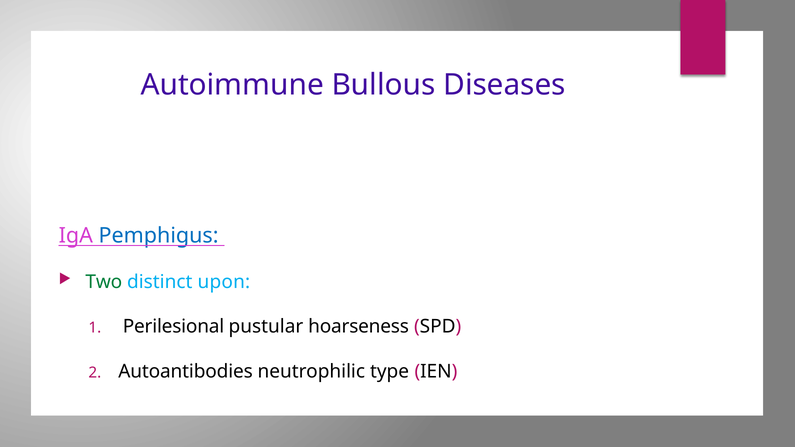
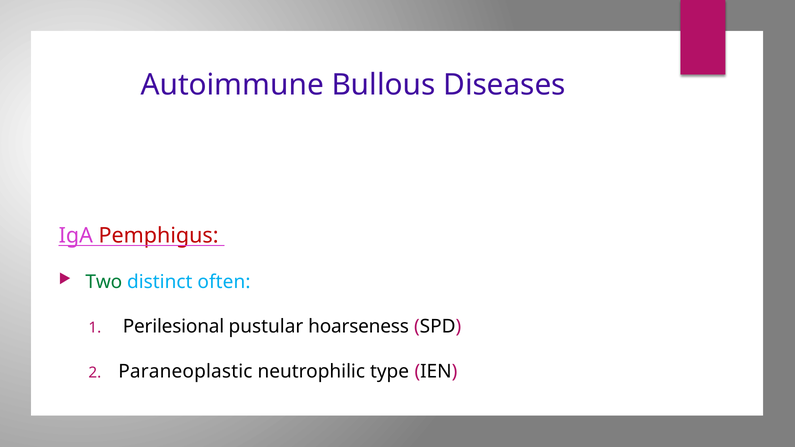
Pemphigus colour: blue -> red (159, 236)
upon: upon -> often (224, 282)
Autoantibodies: Autoantibodies -> Paraneoplastic (185, 372)
